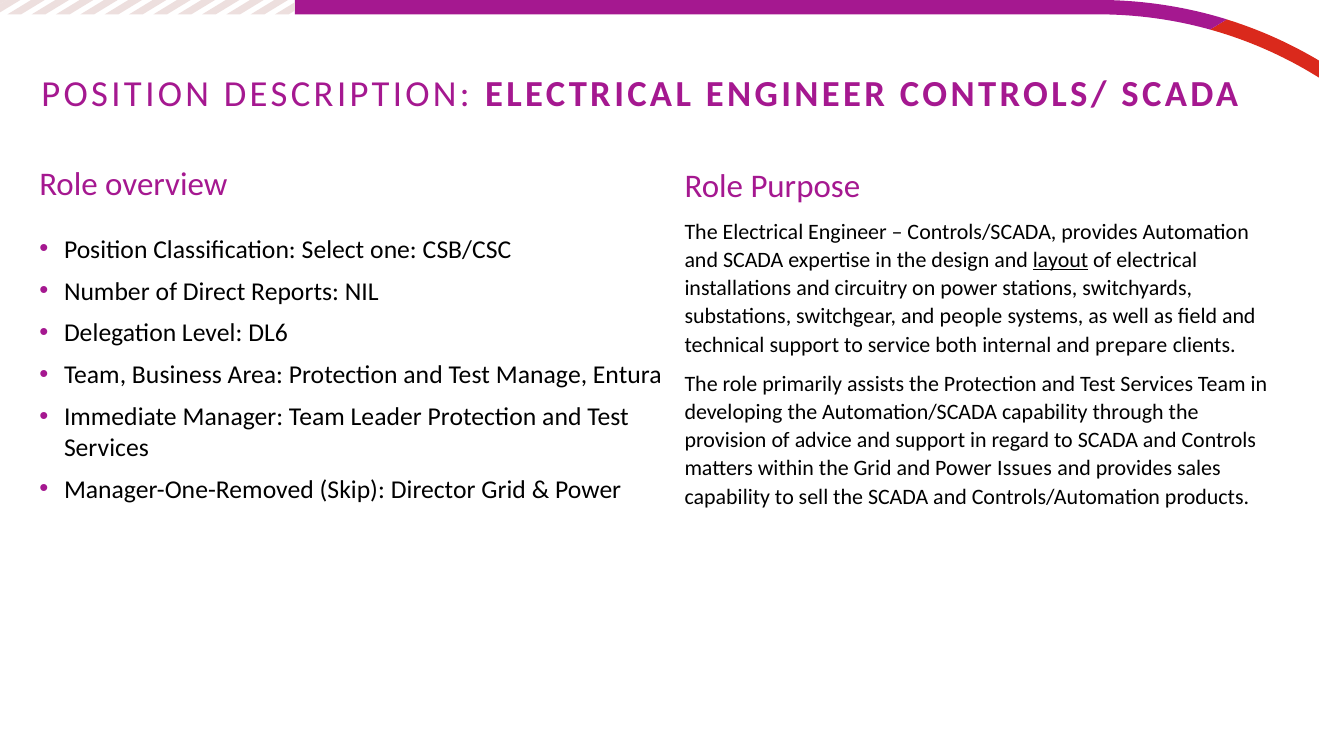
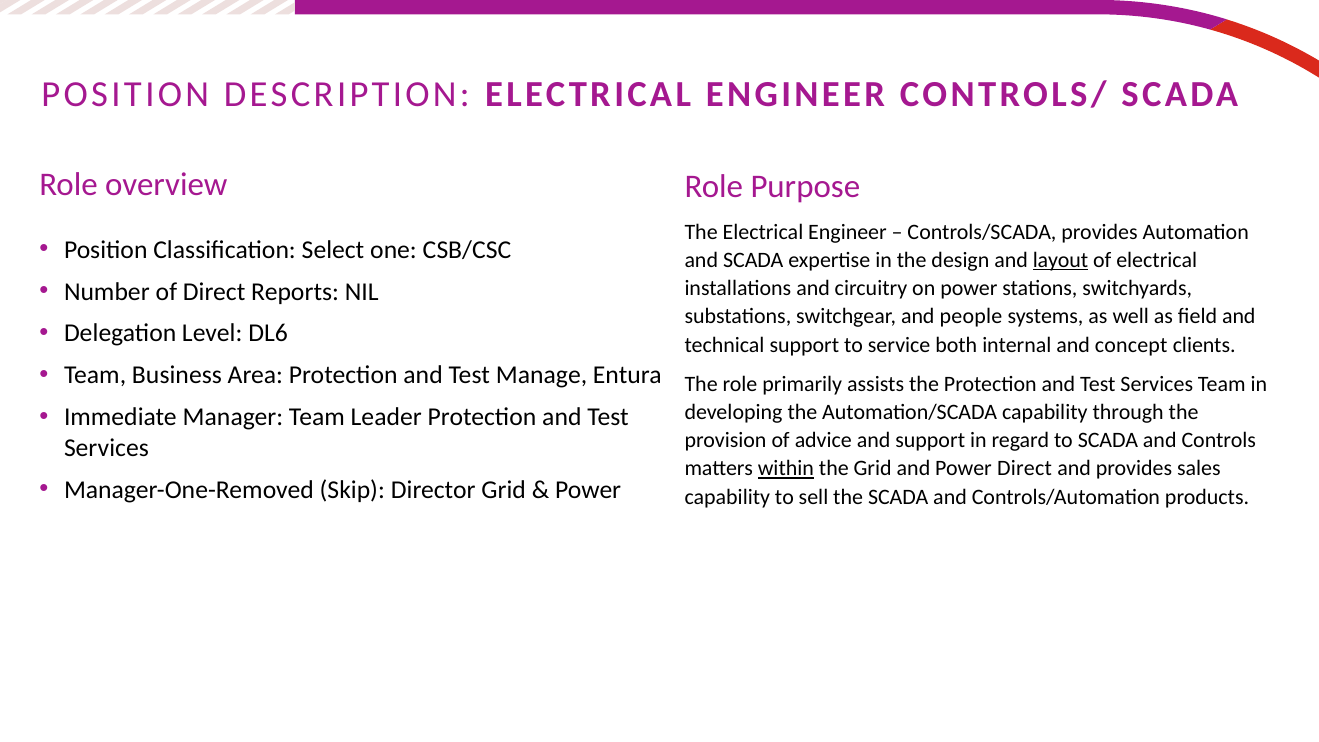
prepare: prepare -> concept (1131, 345)
within underline: none -> present (786, 469)
Power Issues: Issues -> Direct (1024, 469)
